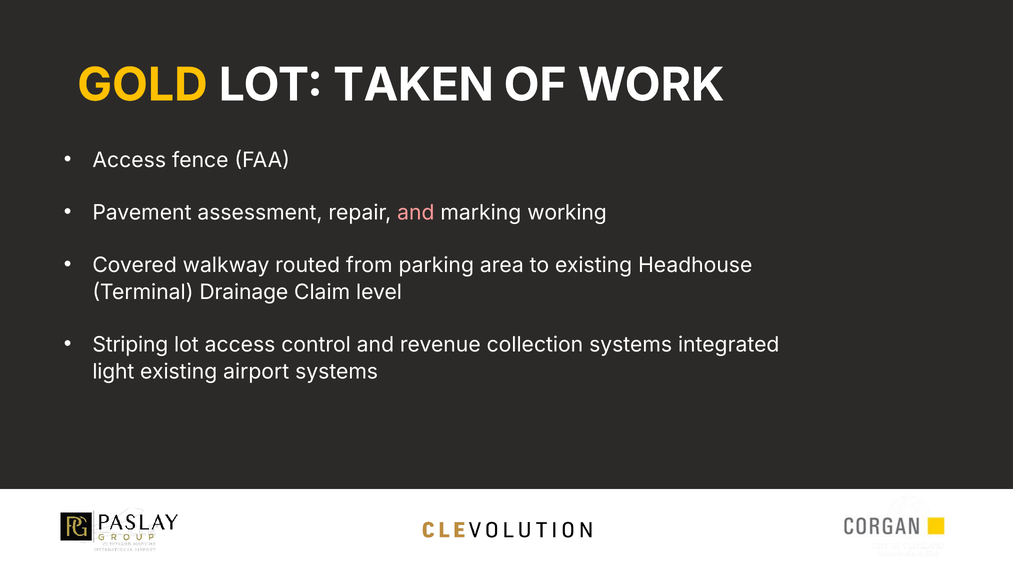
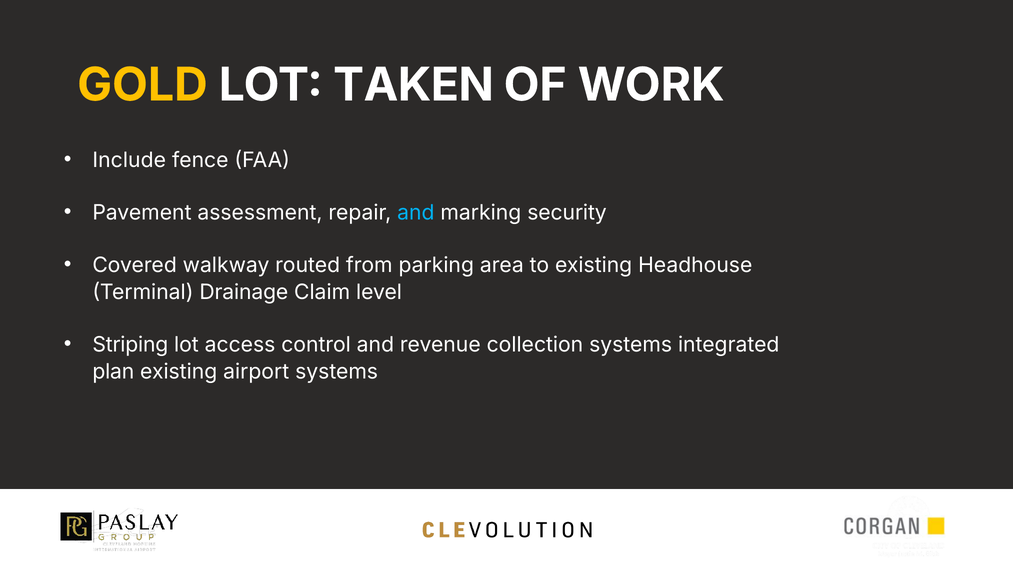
Access: Access -> Include (129, 160)
and colour: pink -> light blue (416, 213)
working: working -> security (567, 213)
light: light -> plan (113, 372)
